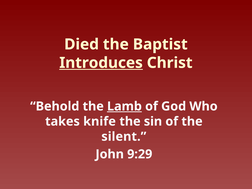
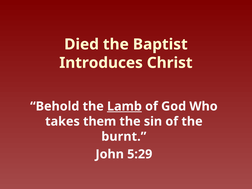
Introduces underline: present -> none (101, 63)
knife: knife -> them (100, 121)
silent: silent -> burnt (124, 137)
9:29: 9:29 -> 5:29 (140, 154)
